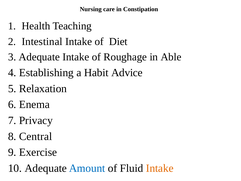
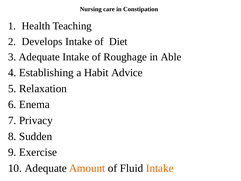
Intestinal: Intestinal -> Develops (42, 41)
Central: Central -> Sudden (36, 136)
Amount colour: blue -> orange (87, 168)
